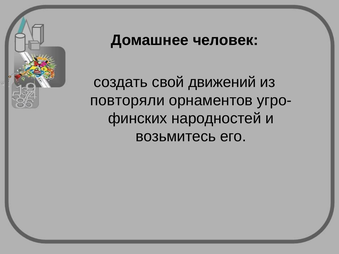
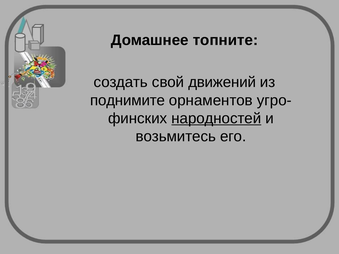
человек: человек -> топните (225, 40)
повторяли: повторяли -> поднимите (128, 100)
народностей underline: none -> present (216, 119)
